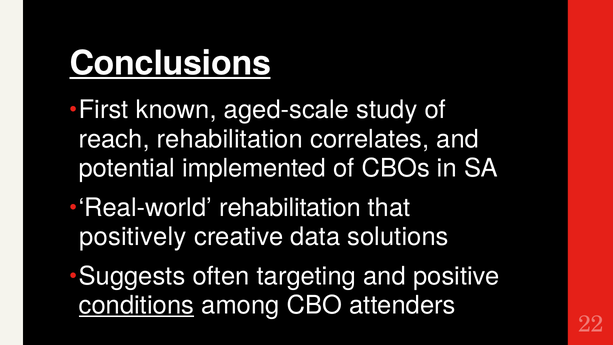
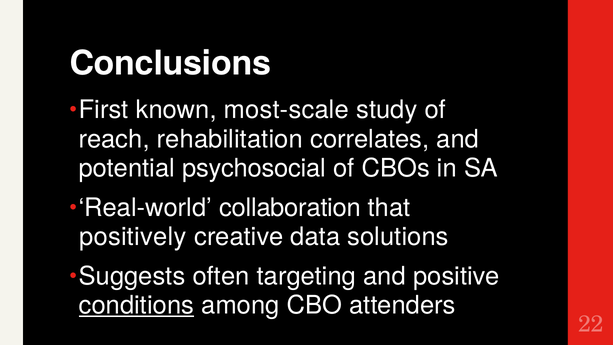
Conclusions underline: present -> none (170, 63)
aged-scale: aged-scale -> most-scale (286, 110)
implemented: implemented -> psychosocial (254, 168)
rehabilitation: rehabilitation -> collaboration (290, 207)
